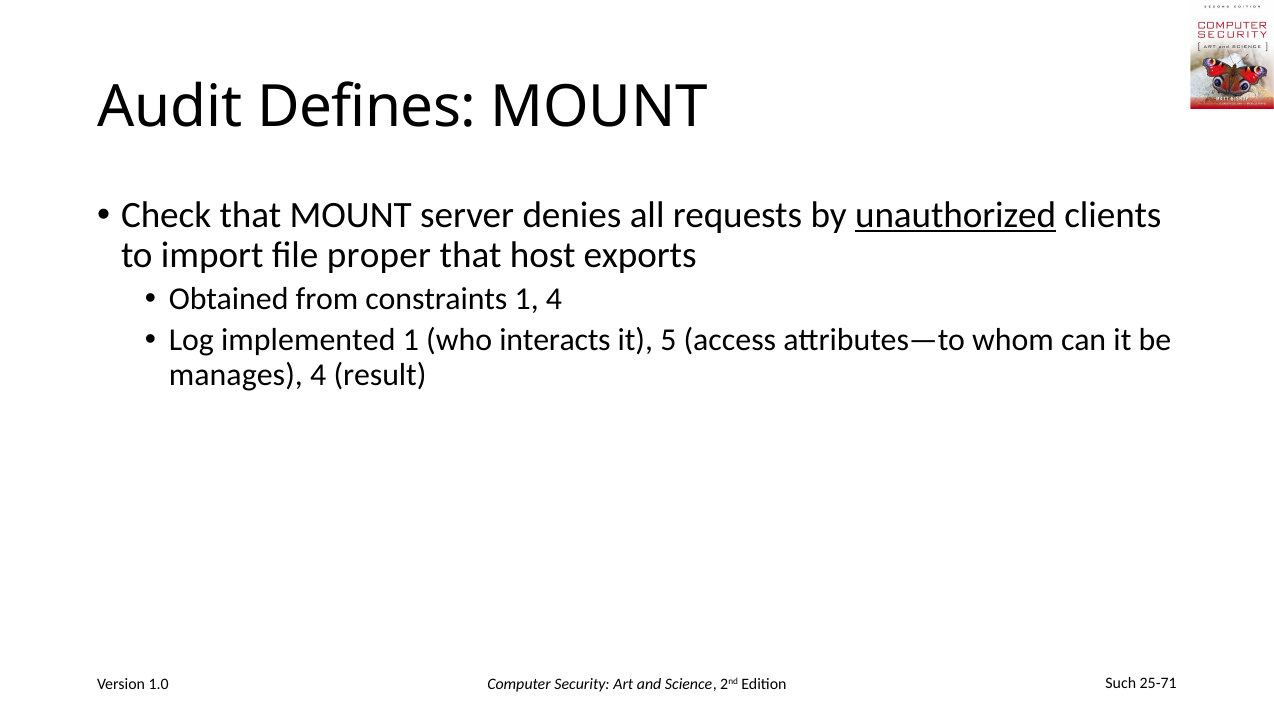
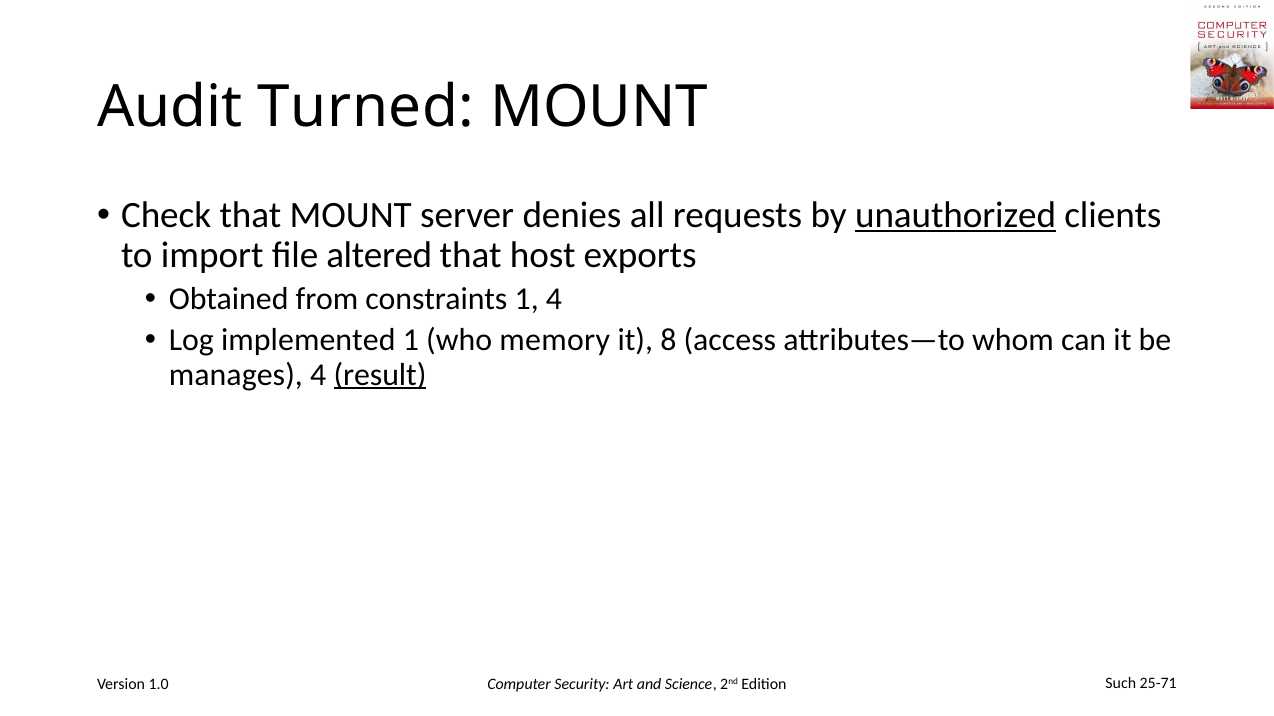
Defines: Defines -> Turned (366, 107)
proper: proper -> altered (379, 256)
interacts: interacts -> memory (555, 340)
5: 5 -> 8 (668, 340)
result underline: none -> present (380, 375)
